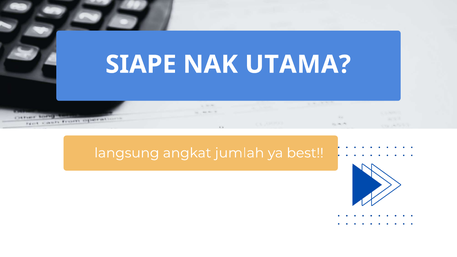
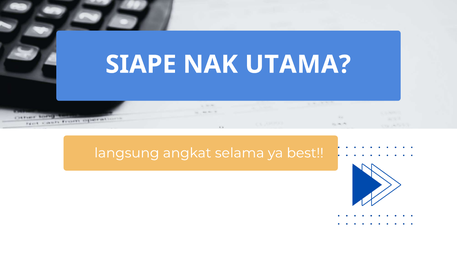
jumlah: jumlah -> selama (240, 153)
